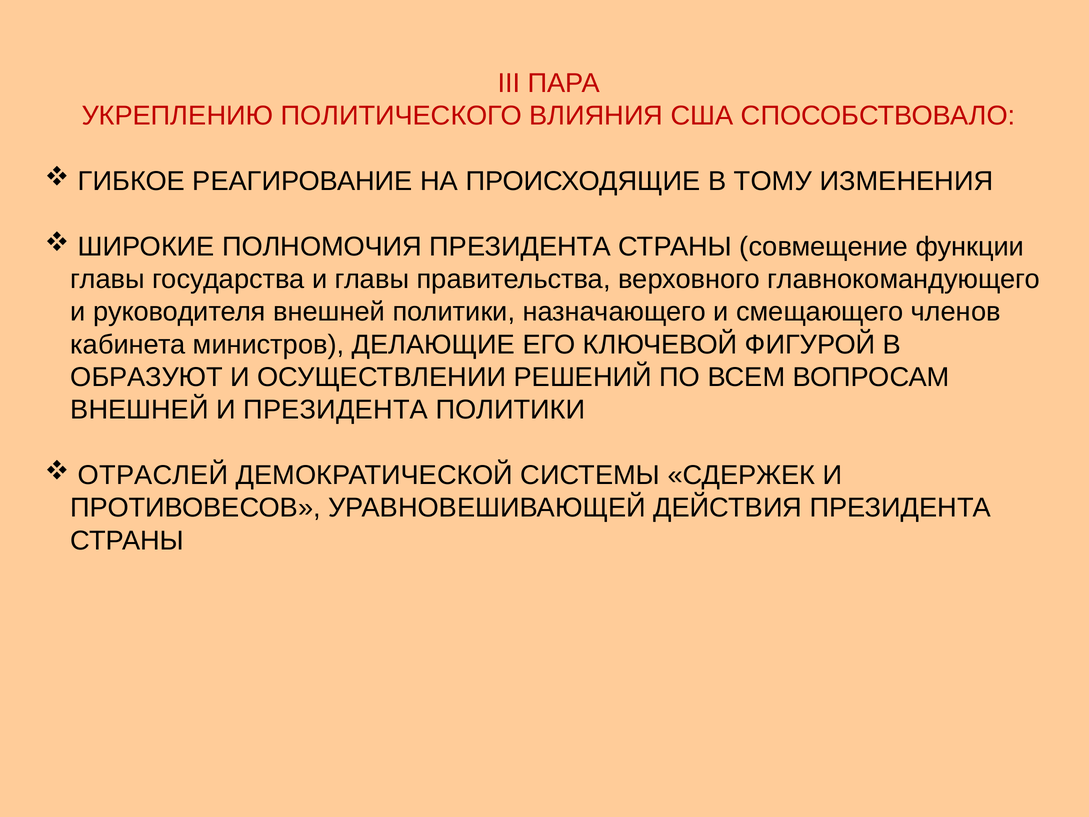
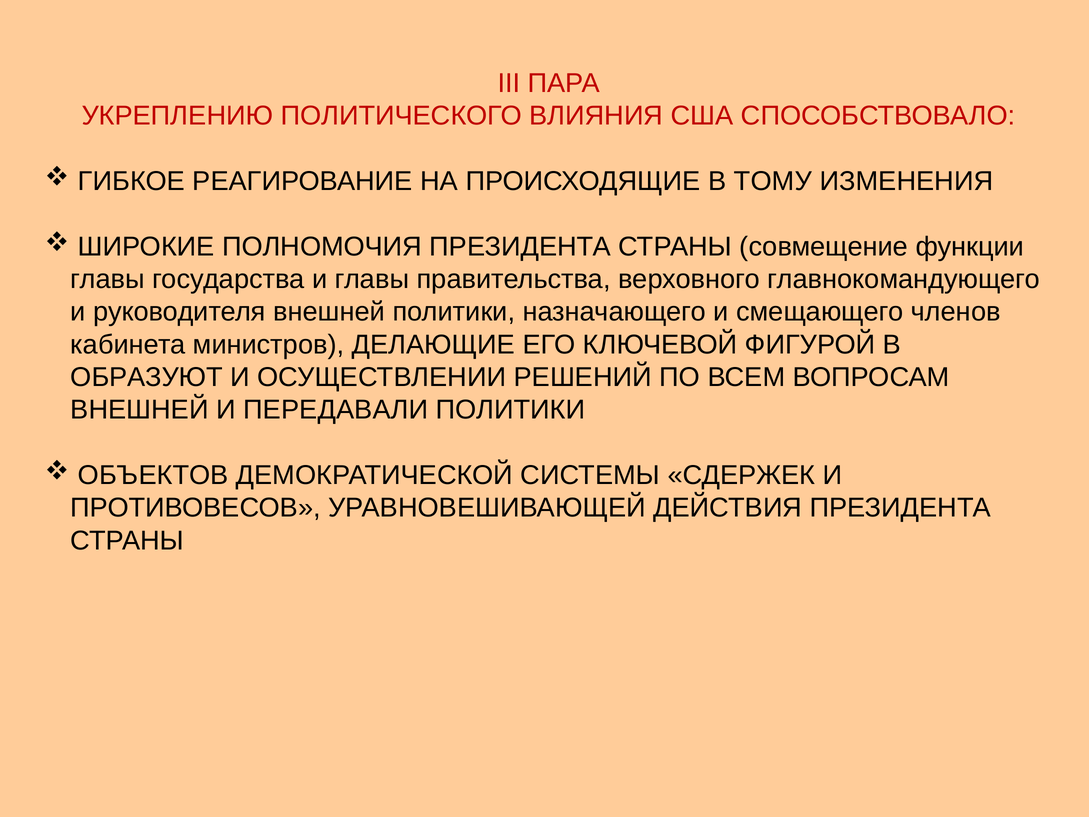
И ПРЕЗИДЕНТА: ПРЕЗИДЕНТА -> ПЕРЕДАВАЛИ (336, 410)
ОТРАСЛЕЙ: ОТРАСЛЕЙ -> ОБЪЕКТОВ (153, 475)
